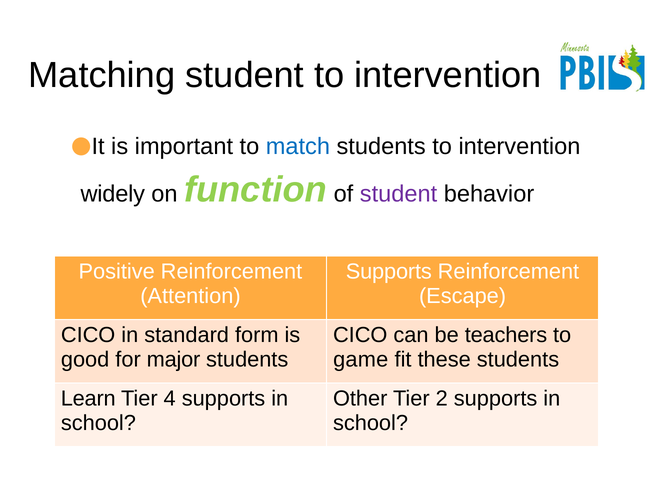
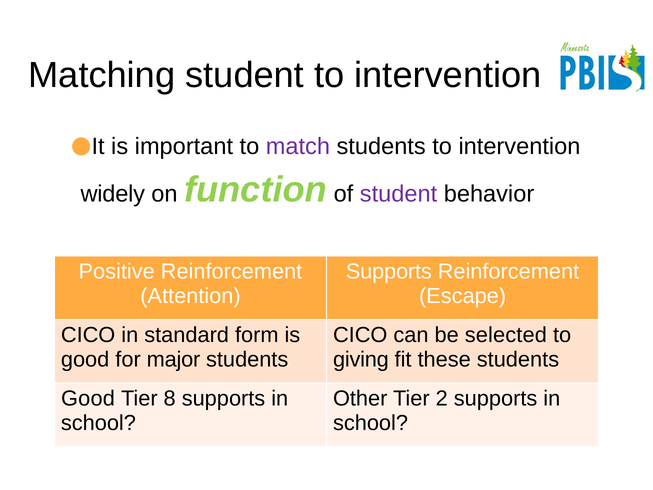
match colour: blue -> purple (298, 146)
teachers: teachers -> selected (506, 335)
game: game -> giving (361, 359)
Learn: Learn -> Good (88, 398)
4: 4 -> 8 (170, 398)
